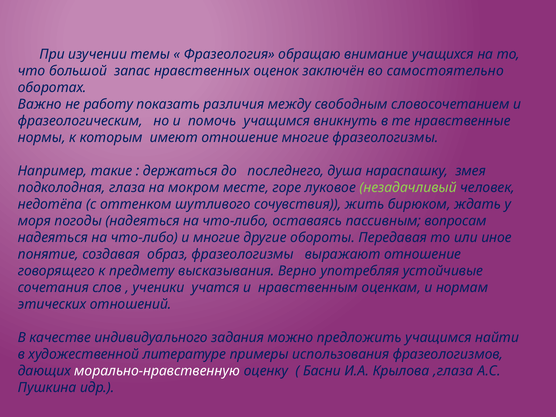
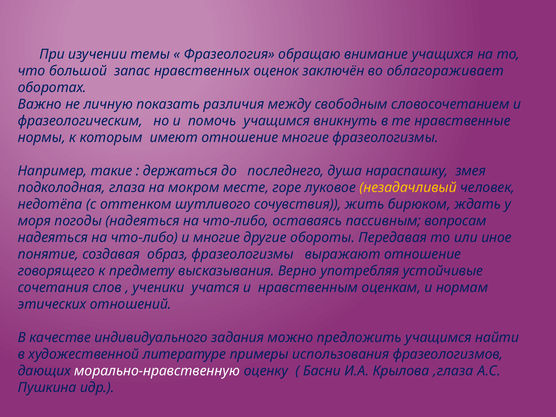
самостоятельно: самостоятельно -> облагораживает (445, 71)
работу: работу -> личную (108, 104)
незадачливый colour: light green -> yellow (408, 188)
